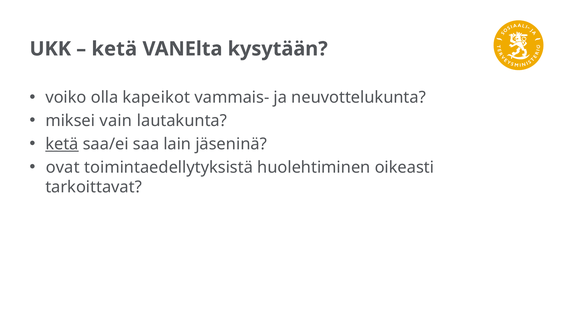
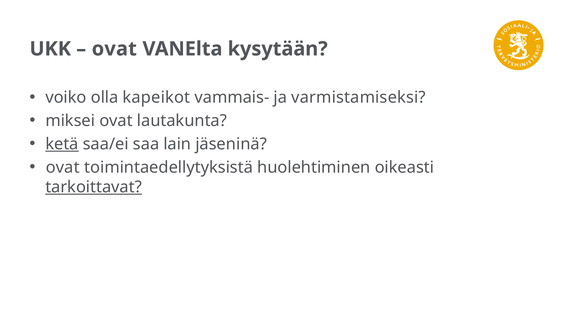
ketä: ketä -> ovat (114, 49)
neuvottelukunta: neuvottelukunta -> varmistamiseksi (359, 98)
miksei vain: vain -> ovat (116, 121)
tarkoittavat underline: none -> present (94, 187)
